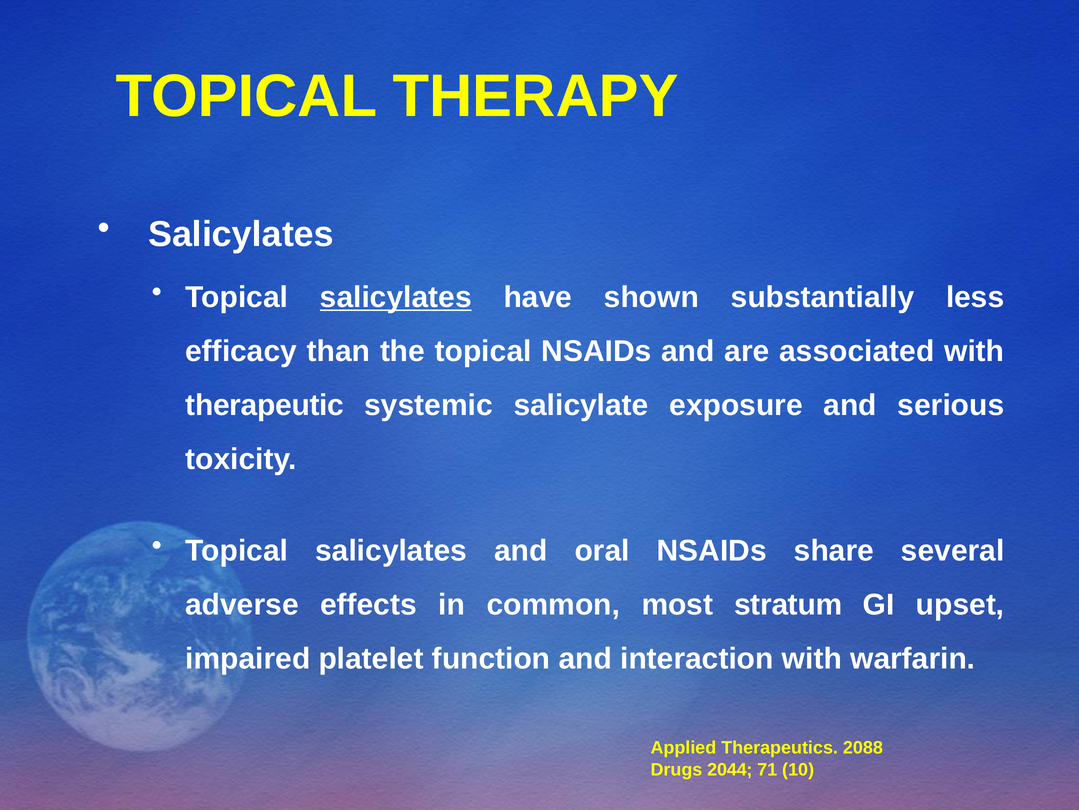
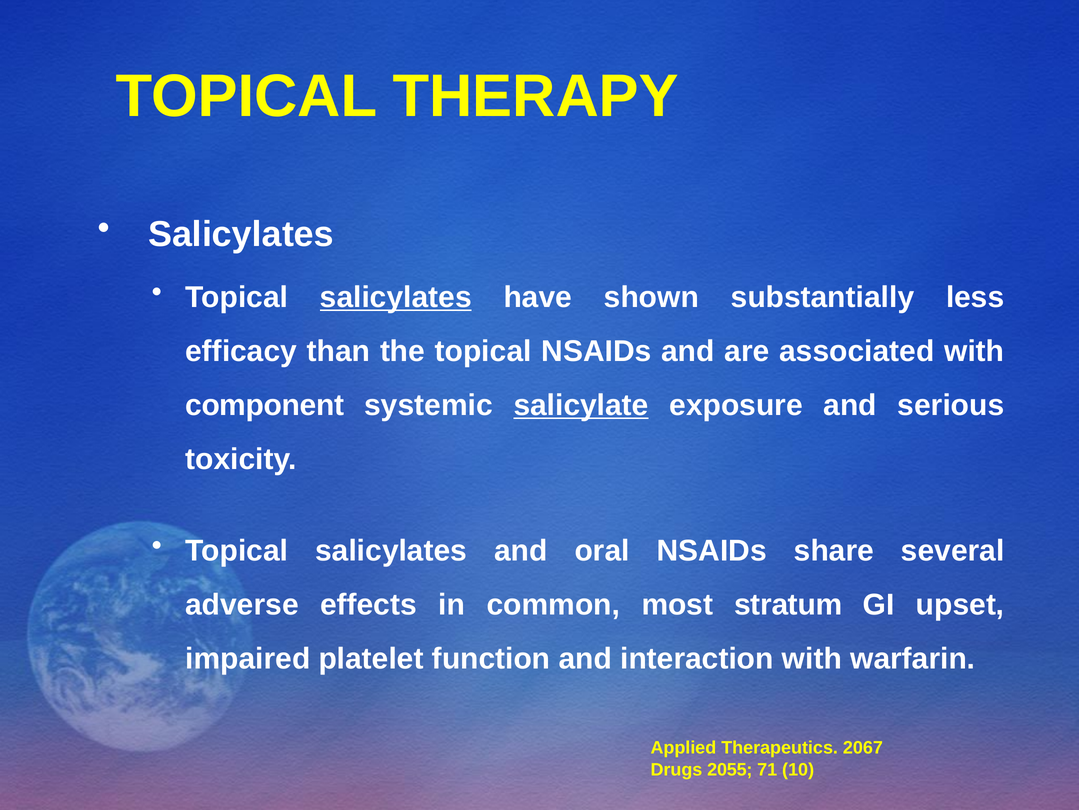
therapeutic: therapeutic -> component (265, 405)
salicylate underline: none -> present (581, 405)
2088: 2088 -> 2067 (863, 747)
2044: 2044 -> 2055 (730, 769)
